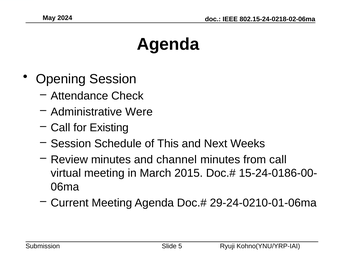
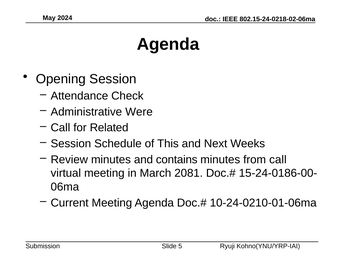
Existing: Existing -> Related (109, 128)
channel: channel -> contains (177, 159)
2015: 2015 -> 2081 (189, 173)
29-24-0210-01-06ma: 29-24-0210-01-06ma -> 10-24-0210-01-06ma (263, 203)
